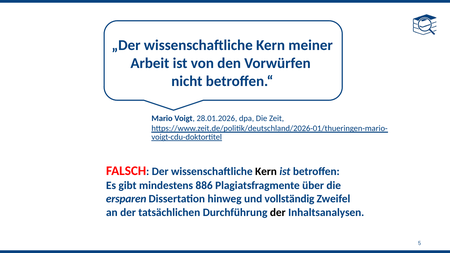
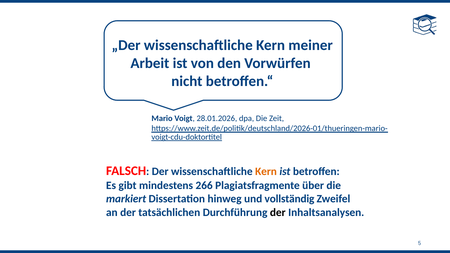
Kern colour: black -> orange (266, 172)
886: 886 -> 266 (204, 185)
ersparen: ersparen -> markiert (126, 199)
